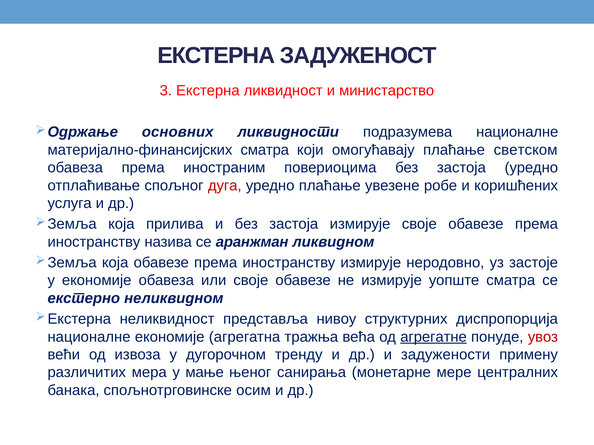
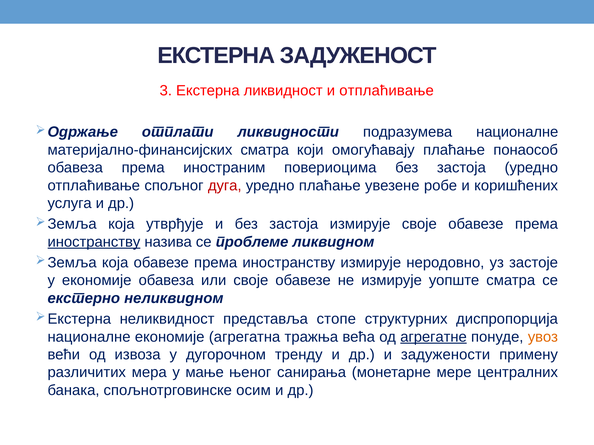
и министарство: министарство -> отплаћивање (387, 91)
основних: основних -> отплати (178, 132)
светском: светском -> понаособ (526, 150)
прилива: прилива -> утврђује (175, 224)
иностранству underline: none -> present (94, 242)
аранжман: аранжман -> проблеме (252, 242)
нивоу: нивоу -> стопе (336, 319)
увоз colour: red -> orange (543, 337)
